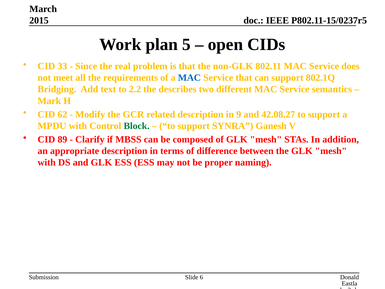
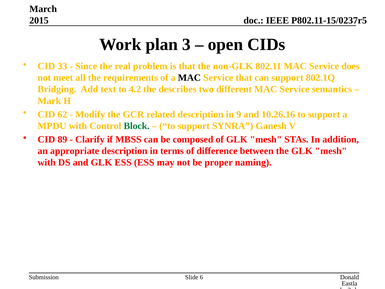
5: 5 -> 3 (186, 44)
MAC colour: blue -> black (189, 78)
2.2: 2.2 -> 4.2 (135, 89)
42.08.27: 42.08.27 -> 10.26.16 (278, 114)
